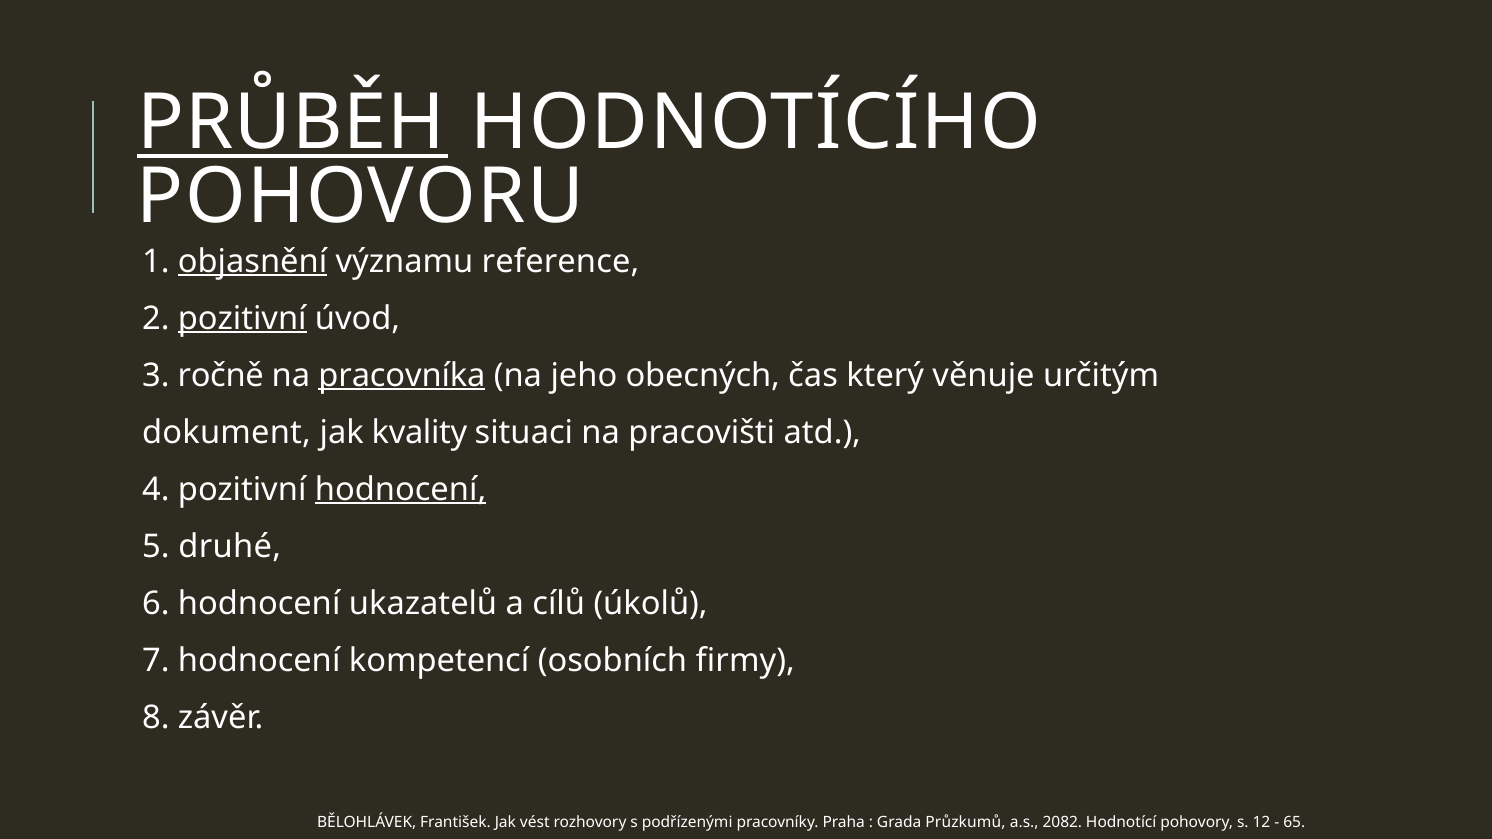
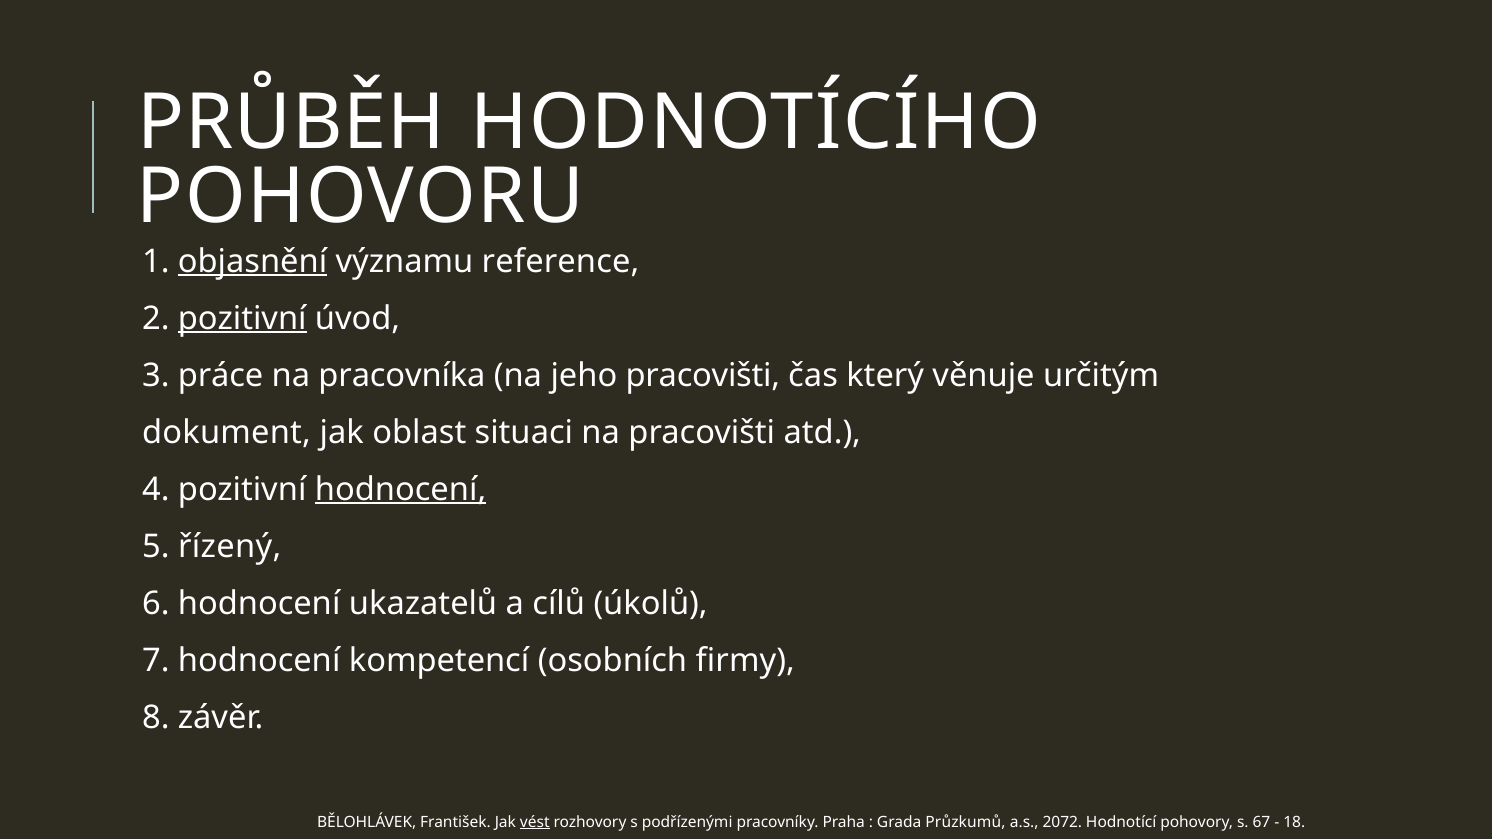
PRŮBĚH underline: present -> none (292, 123)
ročně: ročně -> práce (221, 375)
pracovníka underline: present -> none (402, 375)
jeho obecných: obecných -> pracovišti (703, 375)
kvality: kvality -> oblast (419, 433)
druhé: druhé -> řízený (230, 547)
vést underline: none -> present (535, 822)
2082: 2082 -> 2072 (1062, 822)
12: 12 -> 67 (1261, 822)
65: 65 -> 18 (1294, 822)
